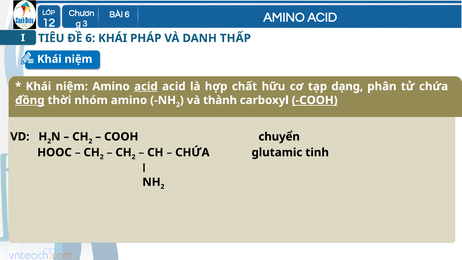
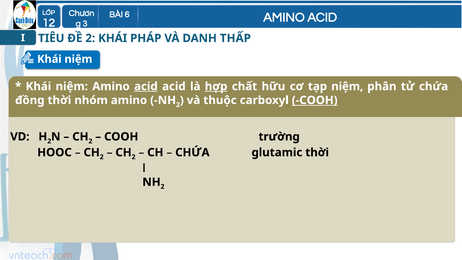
ĐỀ 6: 6 -> 2 (90, 38)
hợp underline: none -> present (216, 86)
tạp dạng: dạng -> niệm (347, 86)
đồng underline: present -> none (30, 100)
thành: thành -> thuộc (220, 100)
chuyển: chuyển -> trường (279, 137)
glutamic tinh: tinh -> thời (317, 152)
